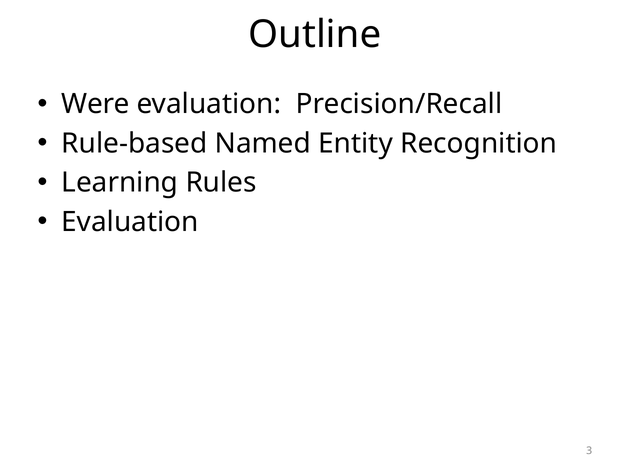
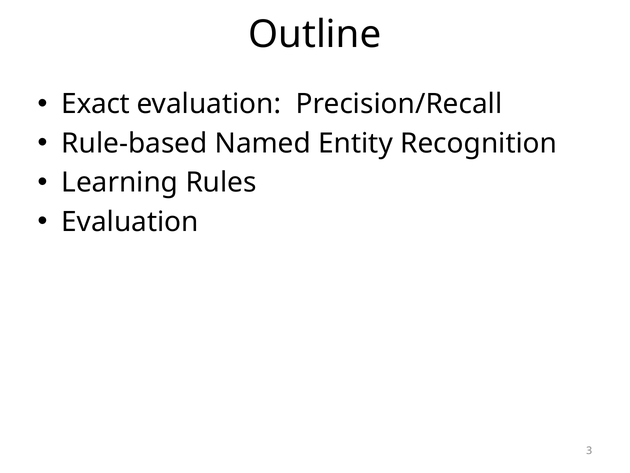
Were: Were -> Exact (96, 104)
